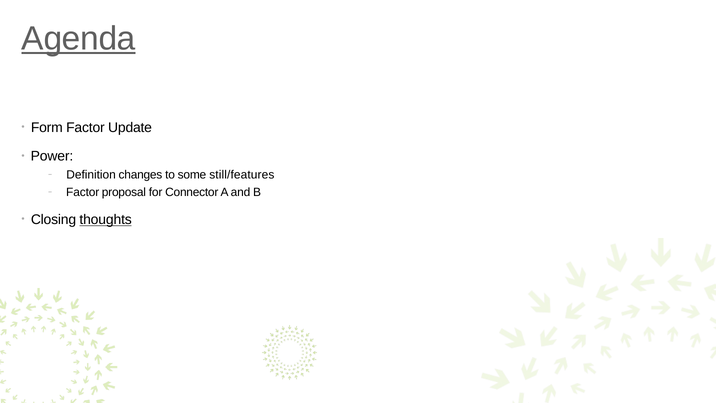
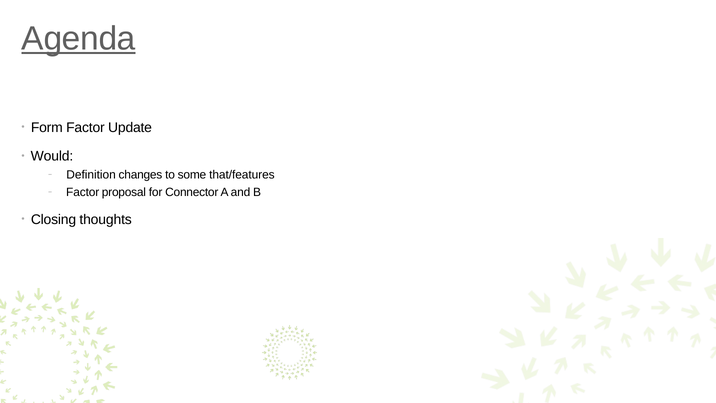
Power: Power -> Would (52, 156)
still/features: still/features -> that/features (242, 175)
thoughts underline: present -> none (106, 220)
